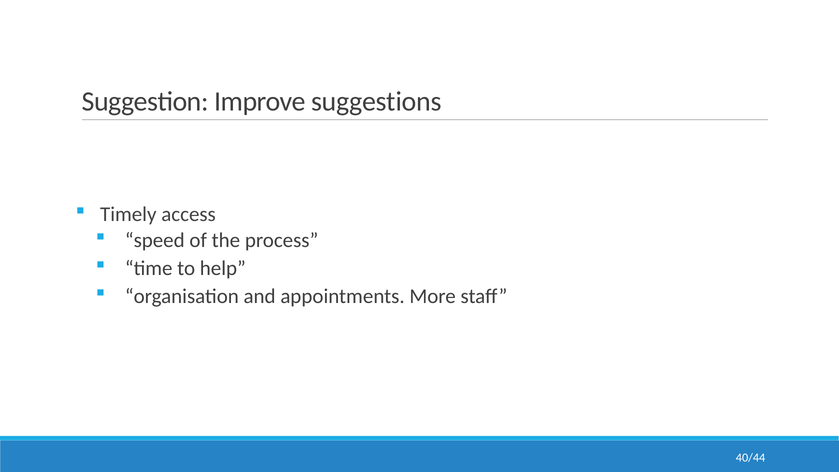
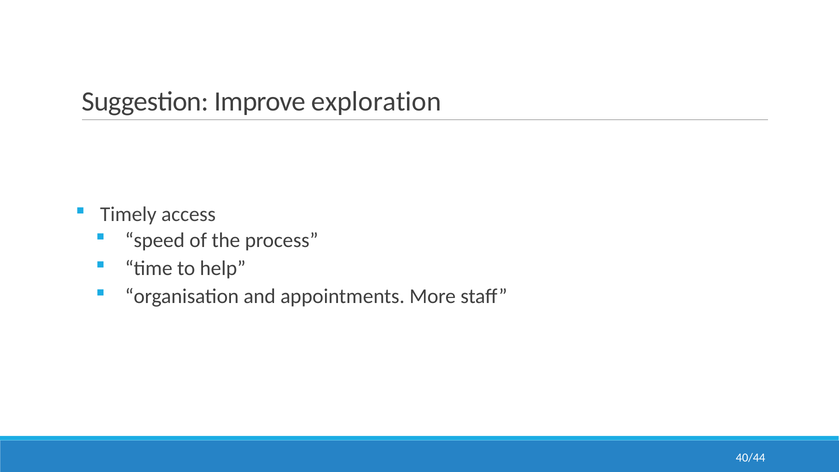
suggestions: suggestions -> exploration (376, 101)
